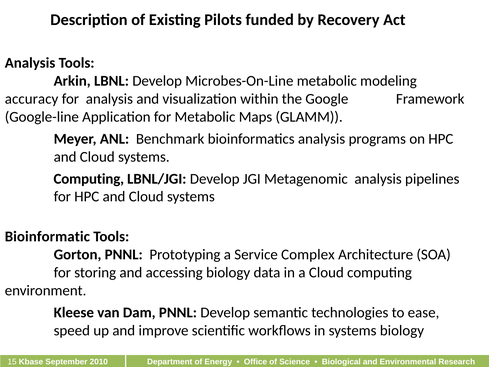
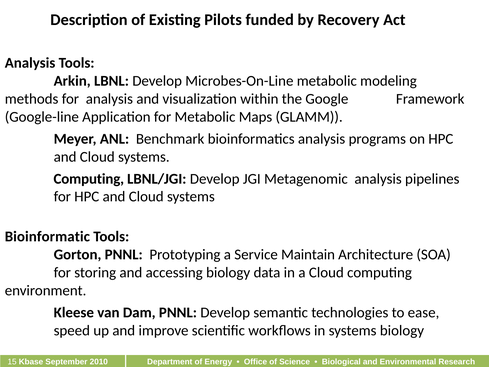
accuracy: accuracy -> methods (32, 99)
Complex: Complex -> Maintain (308, 254)
